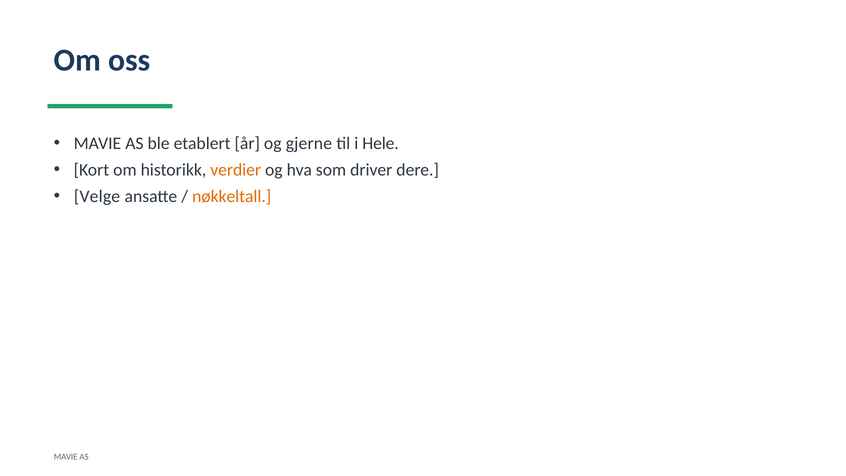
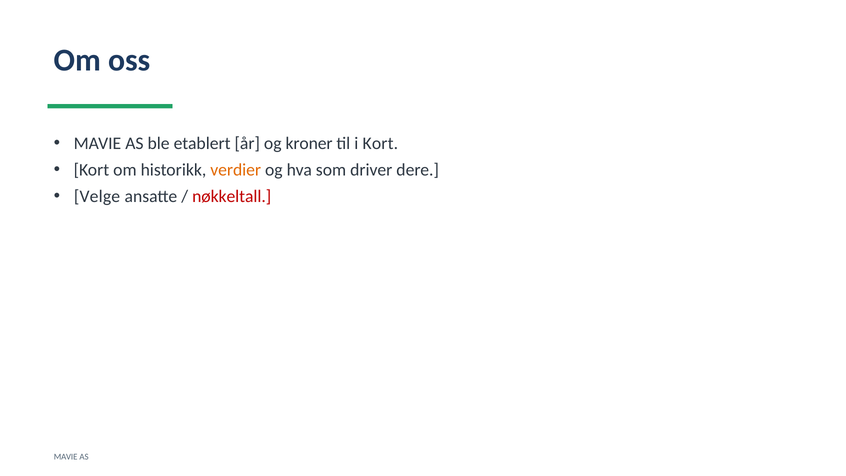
gjerne: gjerne -> kroner (309, 143)
i Hele: Hele -> Kort (380, 143)
nøkkeltall colour: orange -> red (232, 196)
